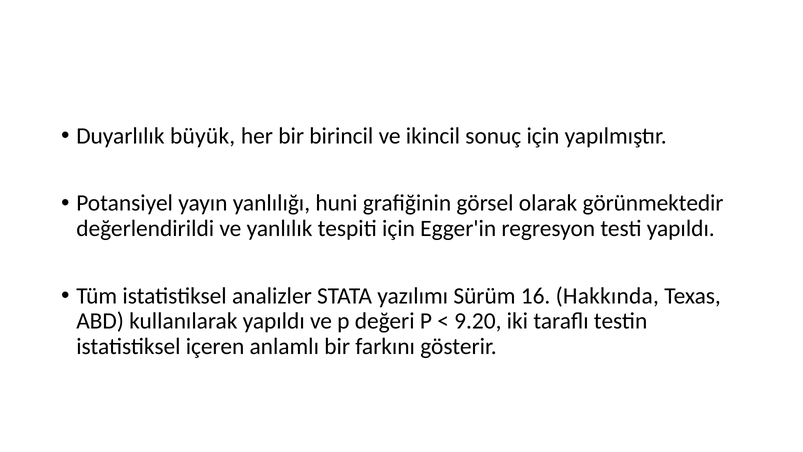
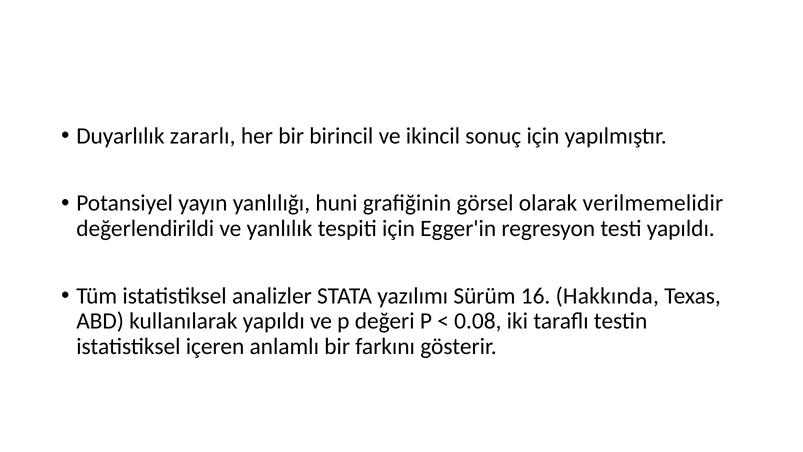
büyük: büyük -> zararlı (203, 136)
görünmektedir: görünmektedir -> verilmemelidir (653, 203)
9.20: 9.20 -> 0.08 (478, 321)
